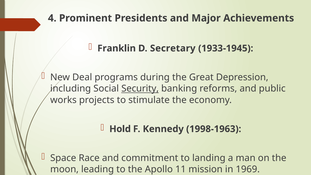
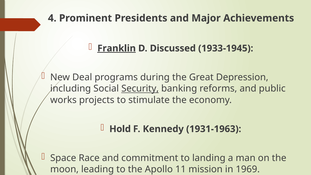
Franklin underline: none -> present (117, 48)
Secretary: Secretary -> Discussed (173, 48)
1998-1963: 1998-1963 -> 1931-1963 (214, 129)
